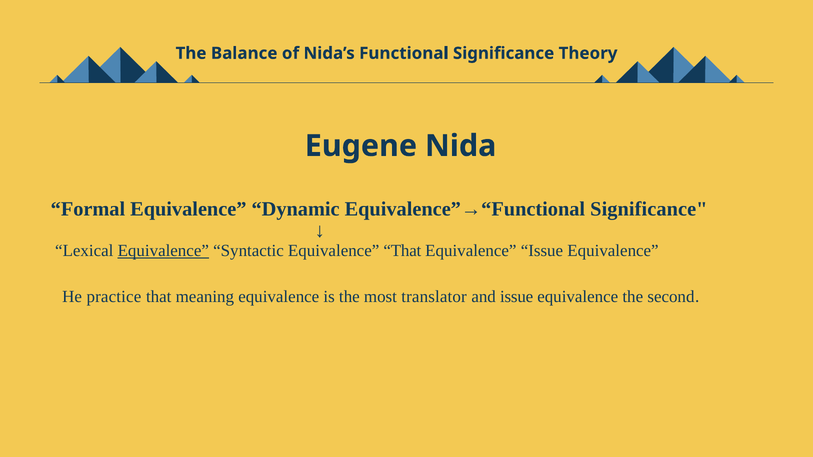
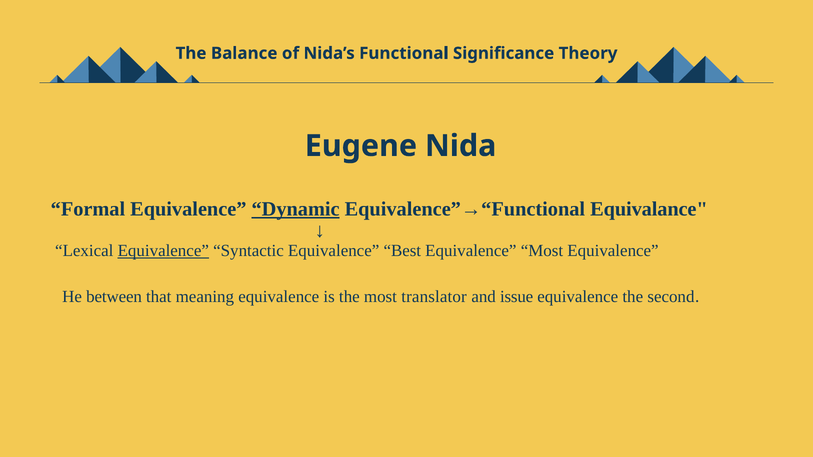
Dynamic underline: none -> present (296, 209)
Equivalence”→“Functional Significance: Significance -> Equivalance (649, 209)
Equivalence That: That -> Best (402, 251)
Equivalence Issue: Issue -> Most (542, 251)
practice: practice -> between (114, 297)
